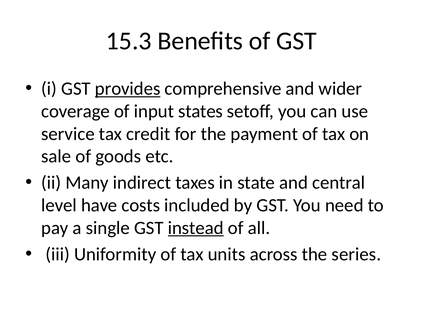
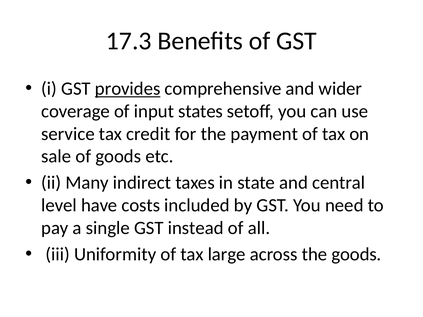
15.3: 15.3 -> 17.3 (129, 41)
instead underline: present -> none (196, 228)
units: units -> large (227, 254)
the series: series -> goods (356, 254)
